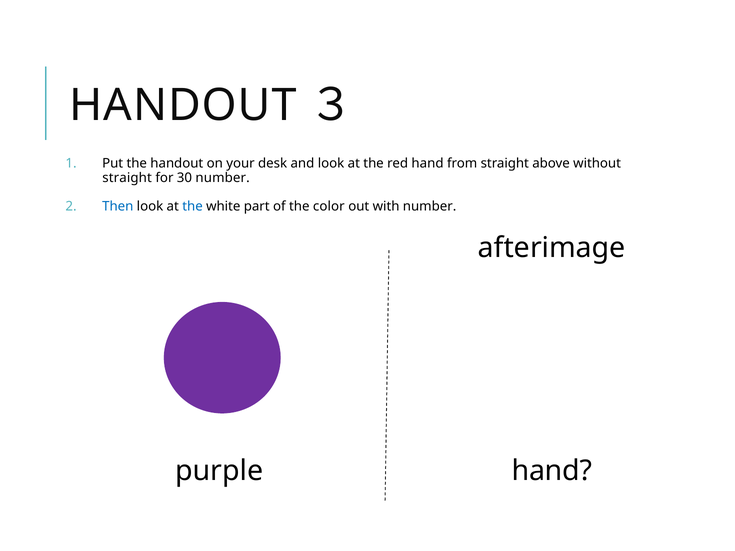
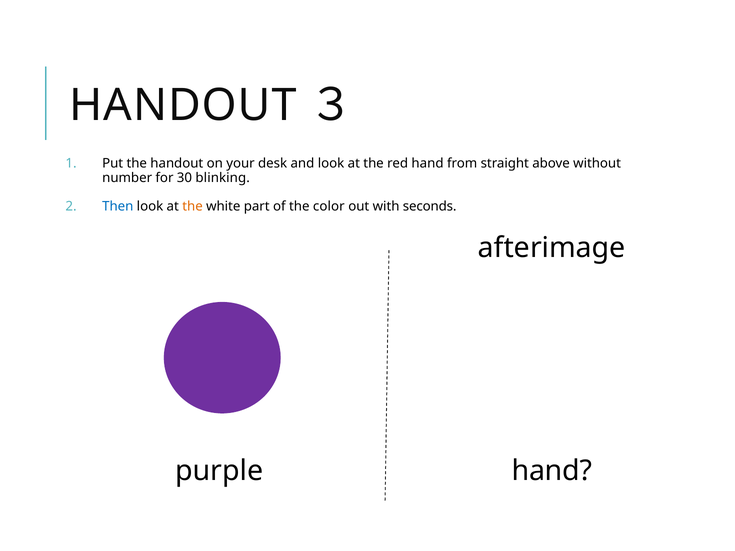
straight: straight -> number (127, 178)
30 number: number -> blinking (223, 178)
the colour: blue -> orange (193, 207)
with number: number -> seconds (430, 207)
